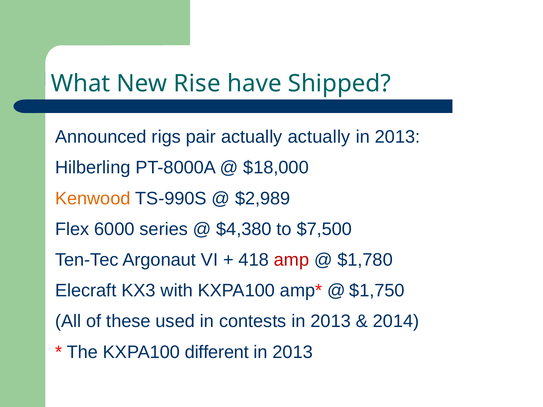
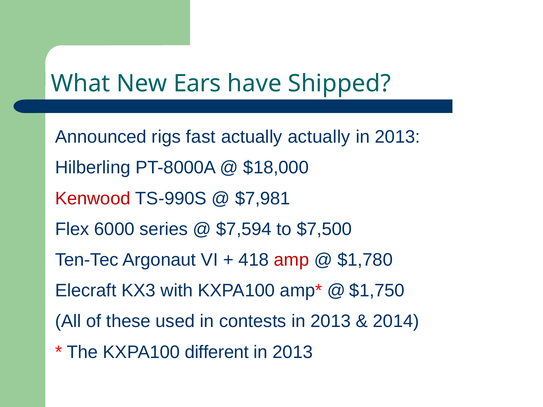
Rise: Rise -> Ears (197, 84)
pair: pair -> fast (201, 137)
Kenwood colour: orange -> red (93, 199)
$2,989: $2,989 -> $7,981 (263, 199)
$4,380: $4,380 -> $7,594 (244, 229)
